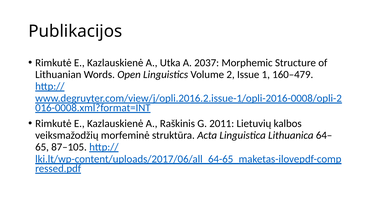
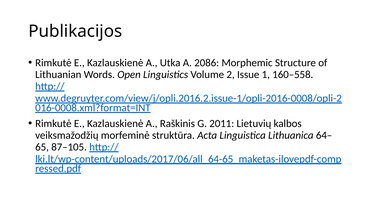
2037: 2037 -> 2086 (207, 63)
160–479: 160–479 -> 160–558 (293, 74)
